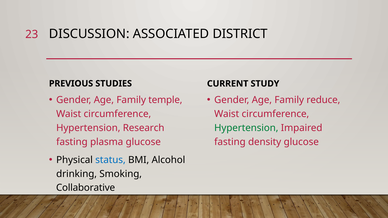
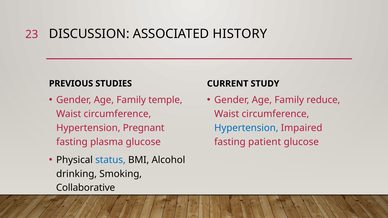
DISTRICT: DISTRICT -> HISTORY (240, 34)
Hypertension colour: green -> blue (246, 128)
Research: Research -> Pregnant (144, 128)
density: density -> patient (265, 142)
